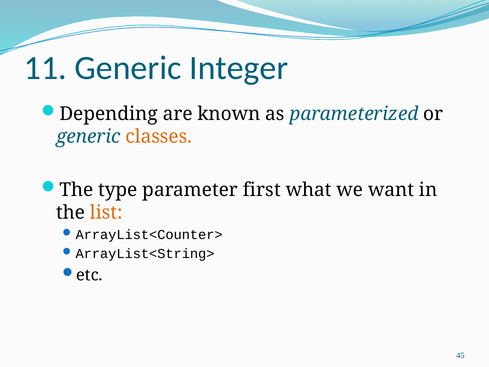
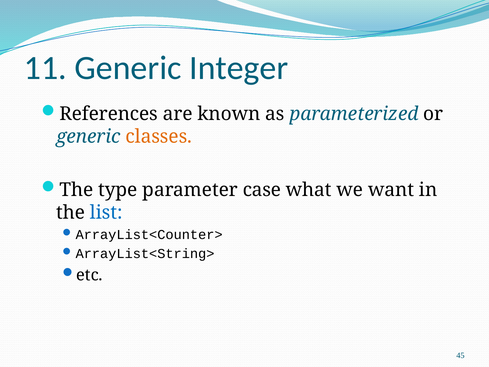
Depending: Depending -> References (109, 114)
first: first -> case (262, 190)
list colour: orange -> blue (106, 213)
